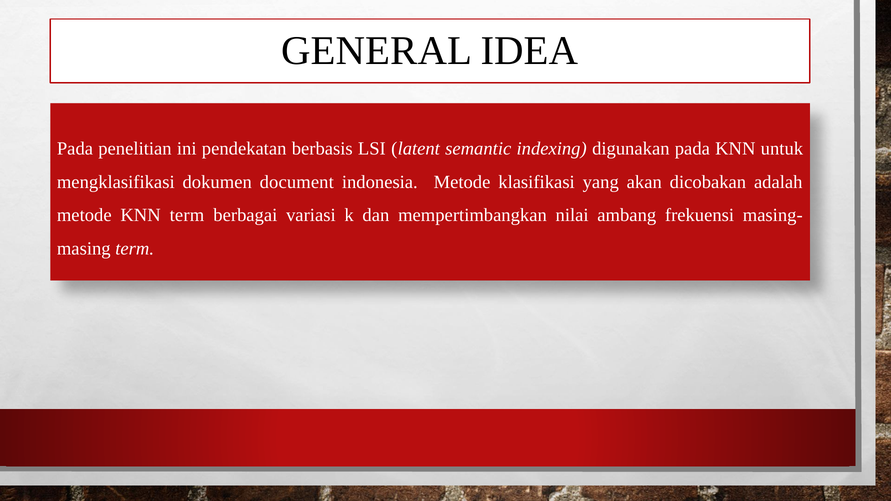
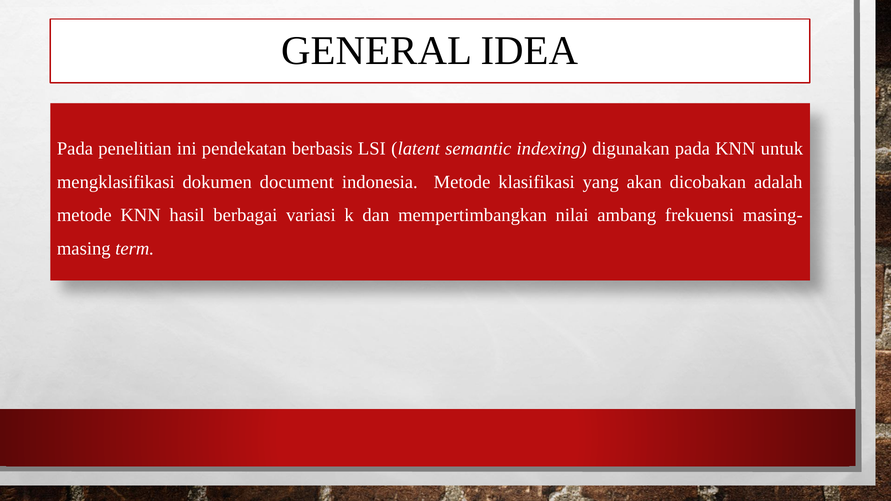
KNN term: term -> hasil (187, 216)
